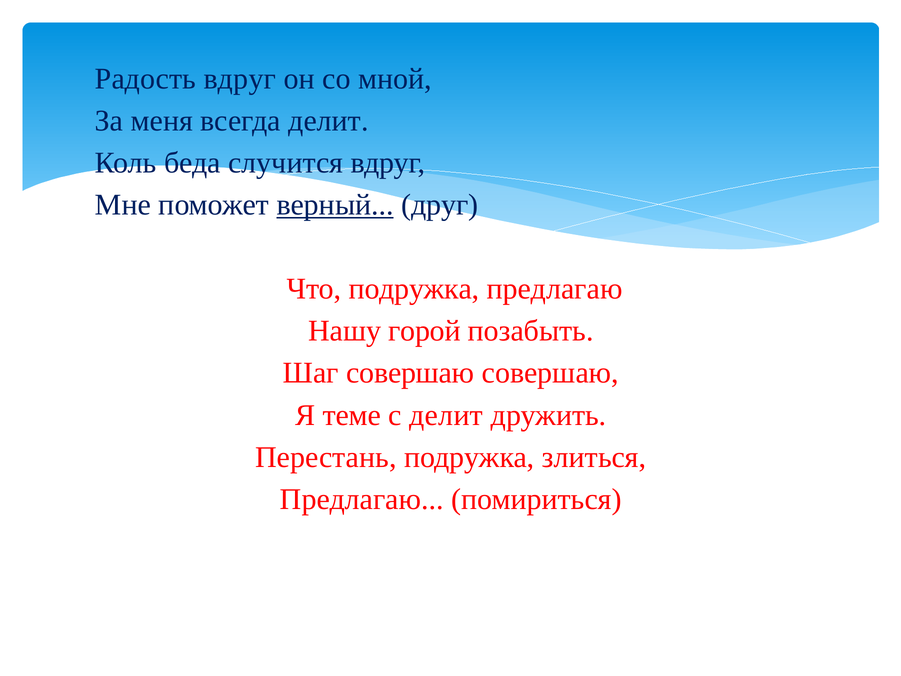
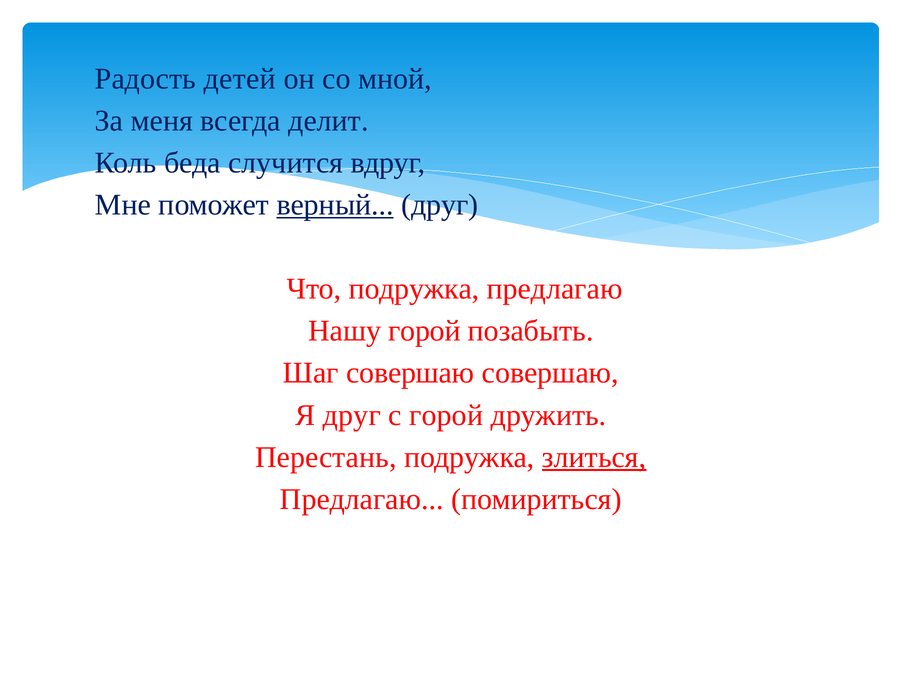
Радость вдруг: вдруг -> детей (240, 79)
Я теме: теме -> друг (352, 415)
с делит: делит -> горой (446, 415)
злиться underline: none -> present (594, 457)
